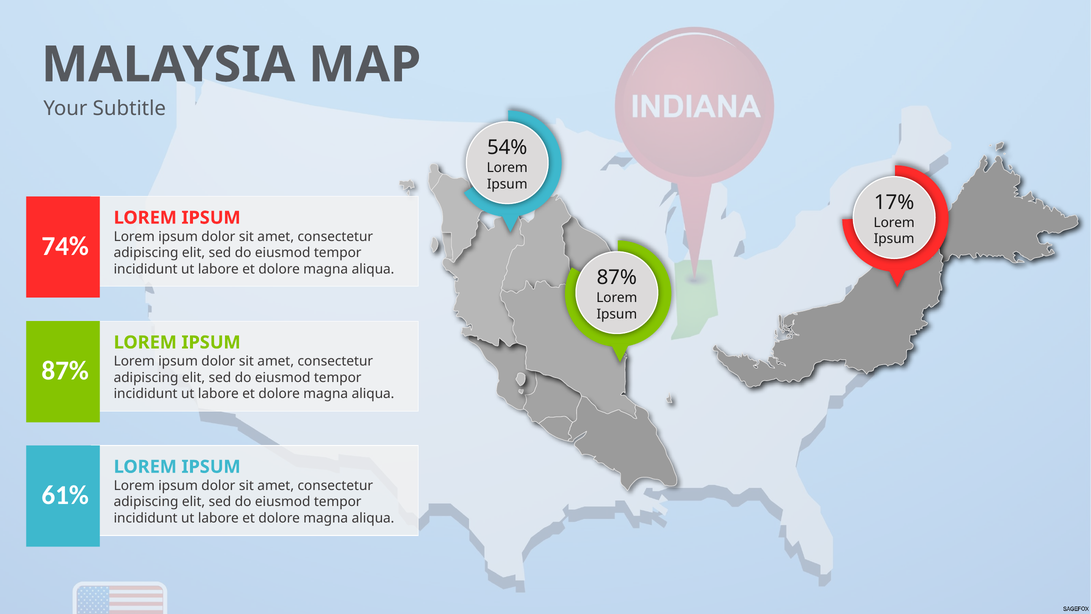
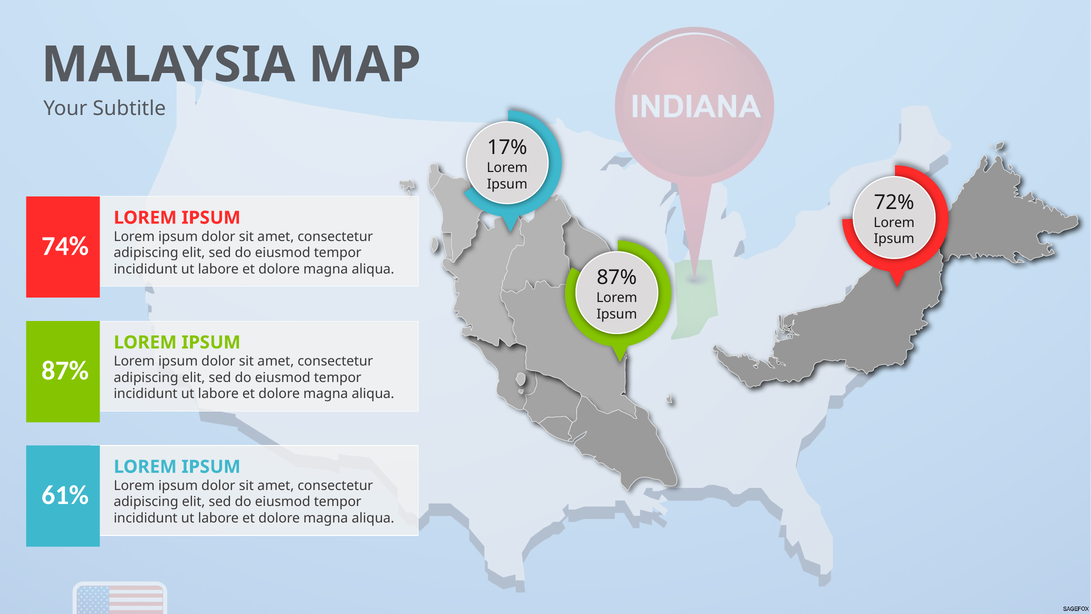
54%: 54% -> 17% (507, 148)
17%: 17% -> 72% (894, 202)
